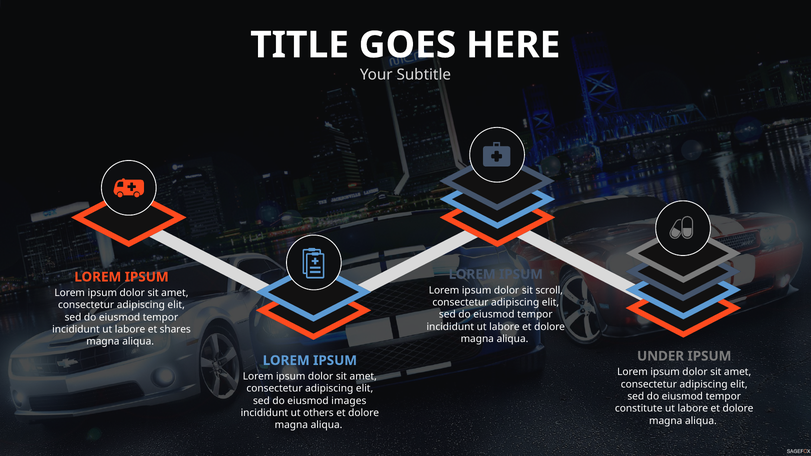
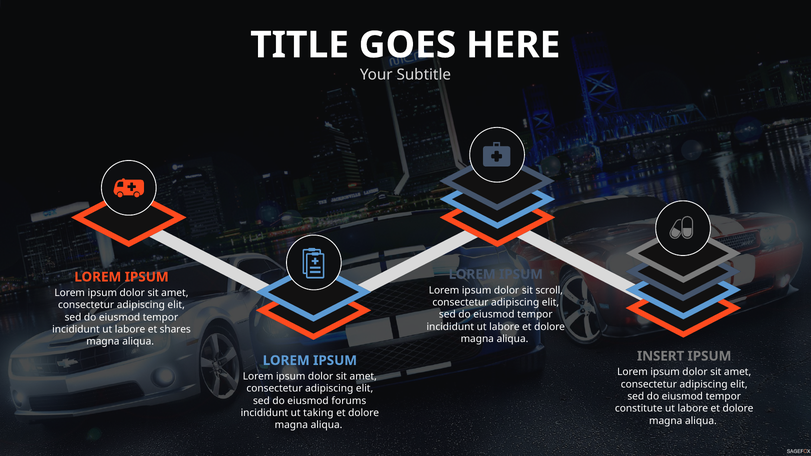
UNDER: UNDER -> INSERT (661, 356)
images: images -> forums (349, 401)
others: others -> taking (318, 413)
